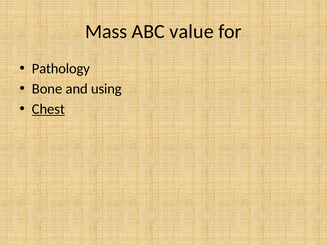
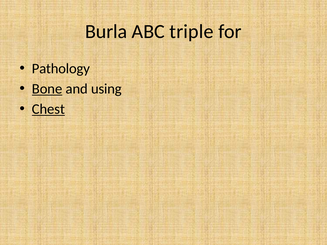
Mass: Mass -> Burla (106, 32)
value: value -> triple (191, 32)
Bone underline: none -> present (47, 89)
